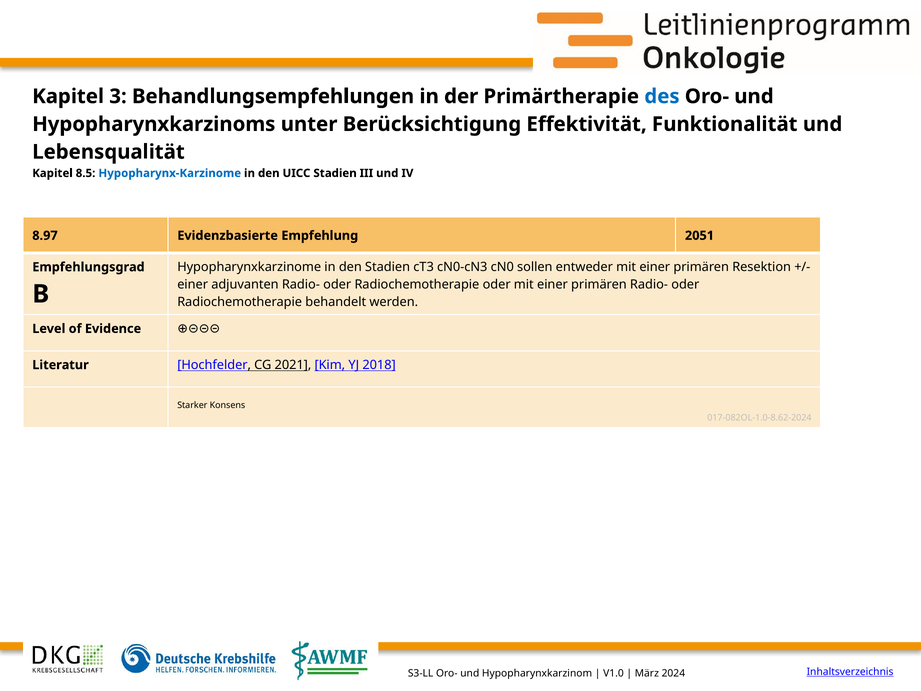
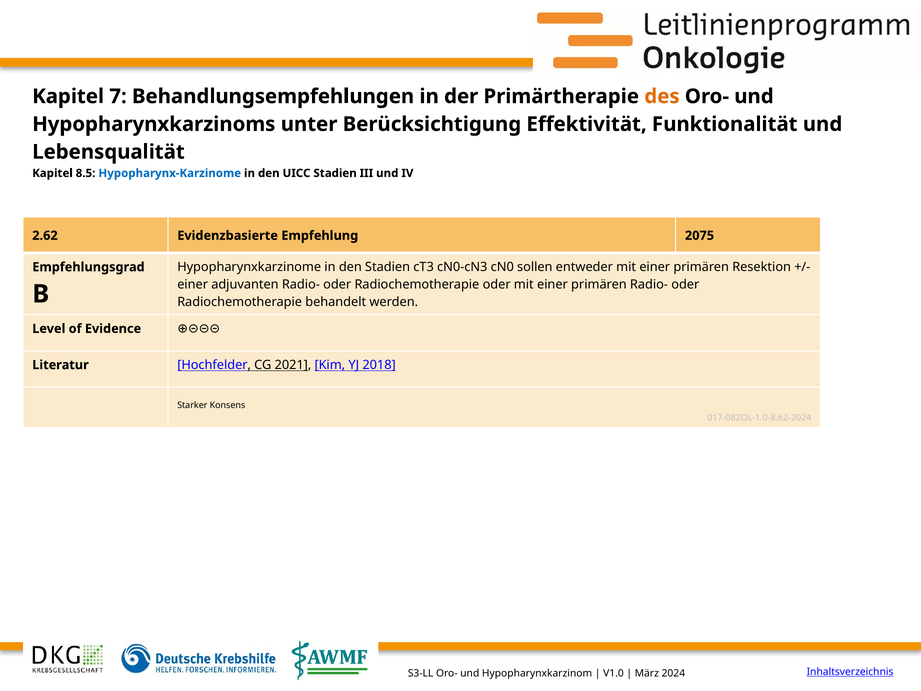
3: 3 -> 7 (118, 96)
des colour: blue -> orange (662, 96)
8.97: 8.97 -> 2.62 (45, 236)
2051: 2051 -> 2075 (699, 236)
